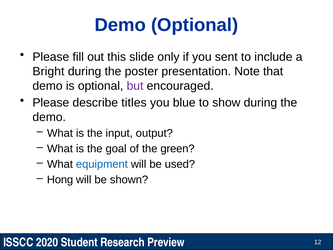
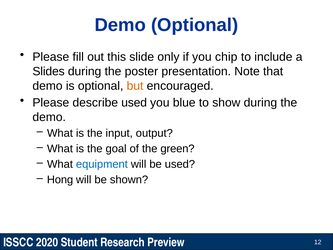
sent: sent -> chip (226, 57)
Bright: Bright -> Slides (49, 71)
but colour: purple -> orange (135, 86)
describe titles: titles -> used (134, 103)
